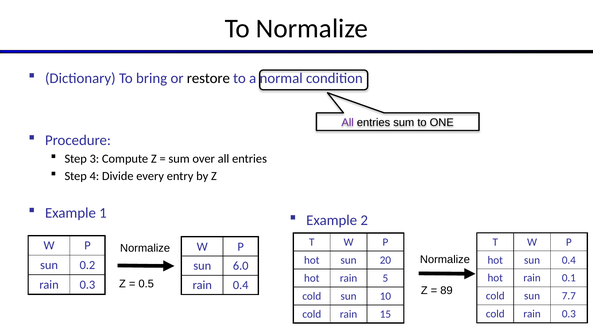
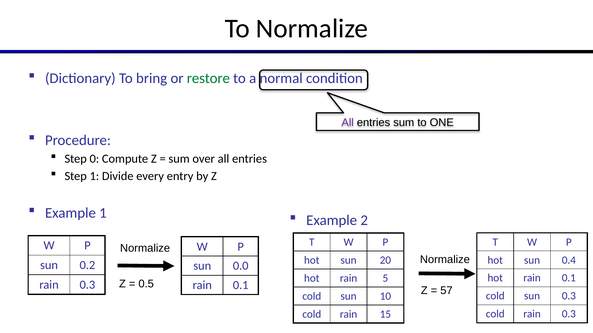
restore colour: black -> green (208, 78)
3: 3 -> 0 (94, 159)
Step 4: 4 -> 1 (94, 176)
6.0: 6.0 -> 0.0 (241, 266)
0.4: 0.4 -> 0.1 (241, 286)
89: 89 -> 57 (446, 291)
sun 7.7: 7.7 -> 0.3 (569, 296)
